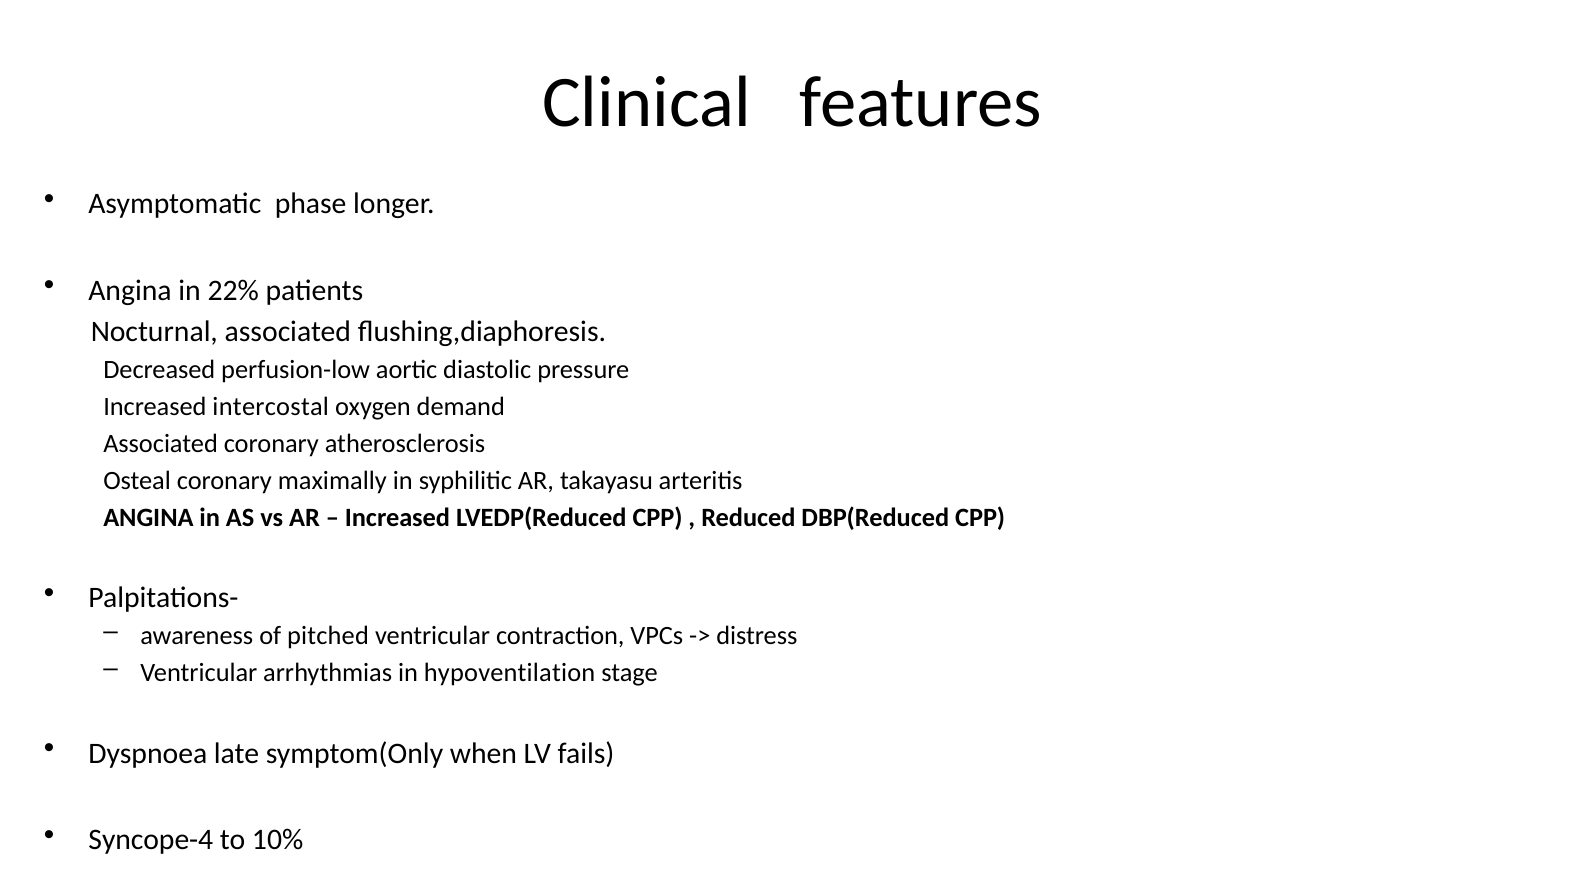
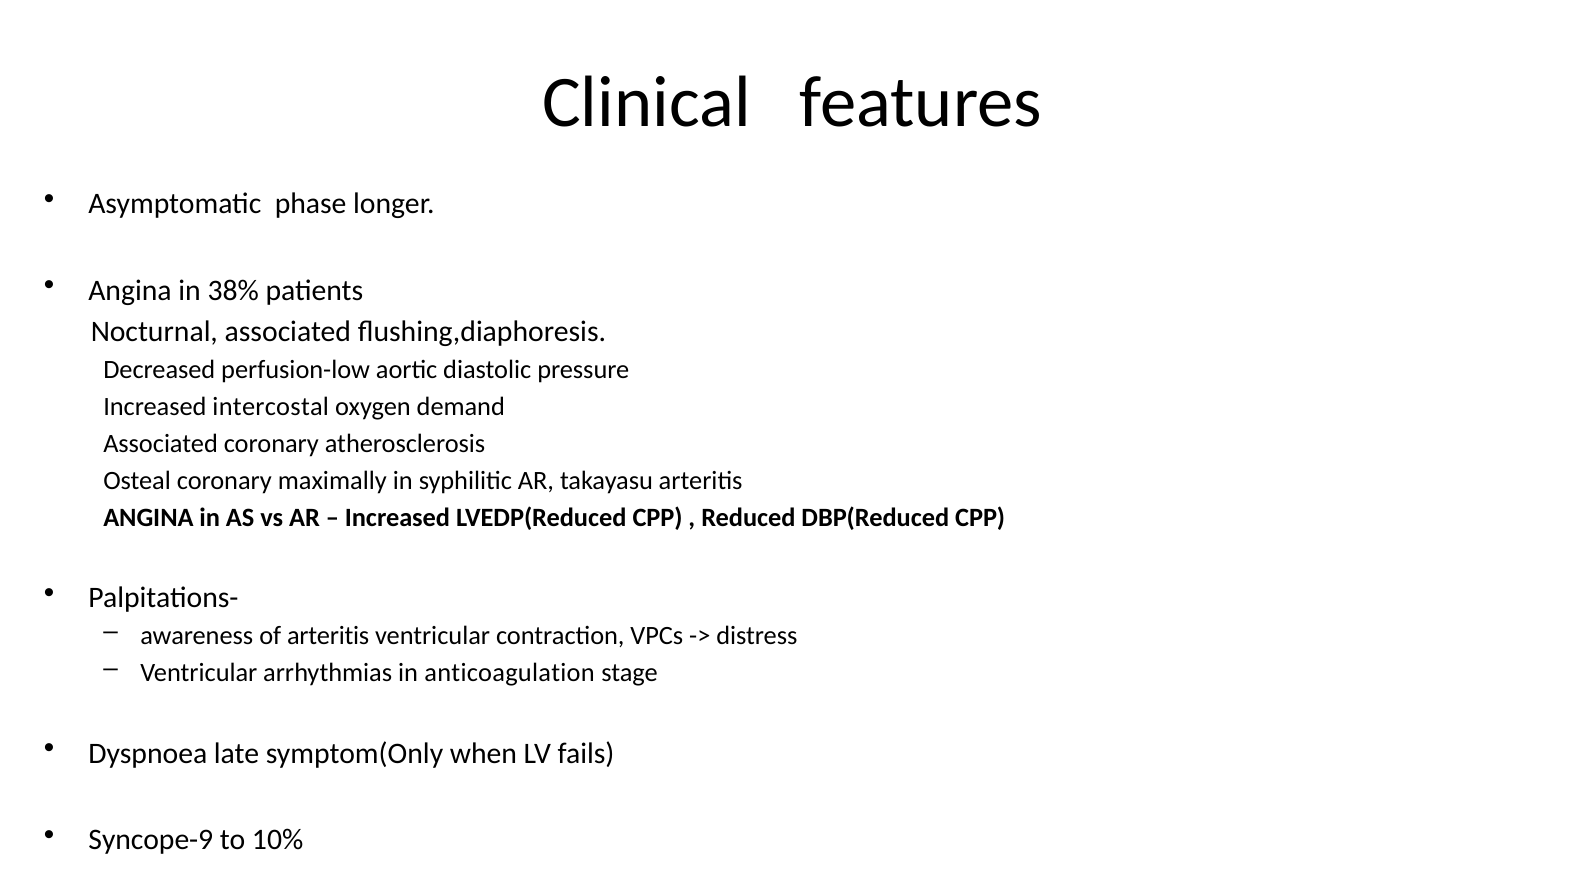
22%: 22% -> 38% (233, 290)
of pitched: pitched -> arteritis (328, 636)
hypoventilation: hypoventilation -> anticoagulation (510, 673)
Syncope-4: Syncope-4 -> Syncope-9 (151, 840)
